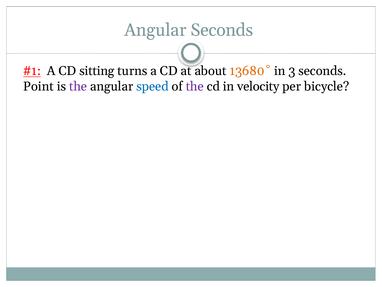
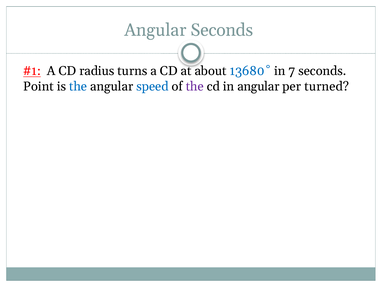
sitting: sitting -> radius (97, 71)
13680˚ colour: orange -> blue (250, 71)
3: 3 -> 7 (292, 71)
the colour: purple -> blue (78, 86)
in velocity: velocity -> angular (258, 86)
bicycle: bicycle -> turned (327, 86)
